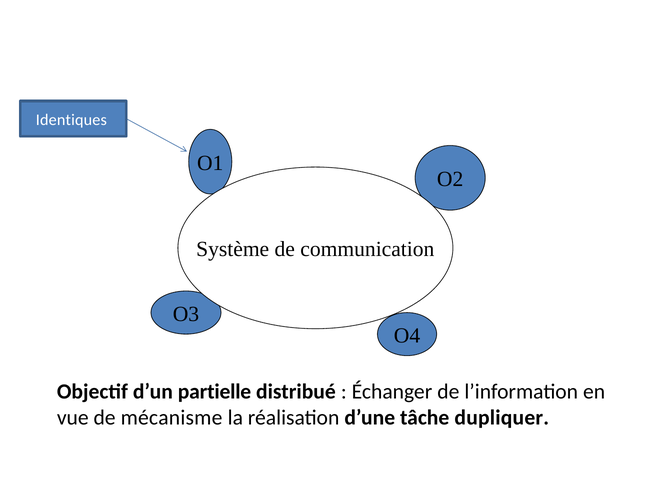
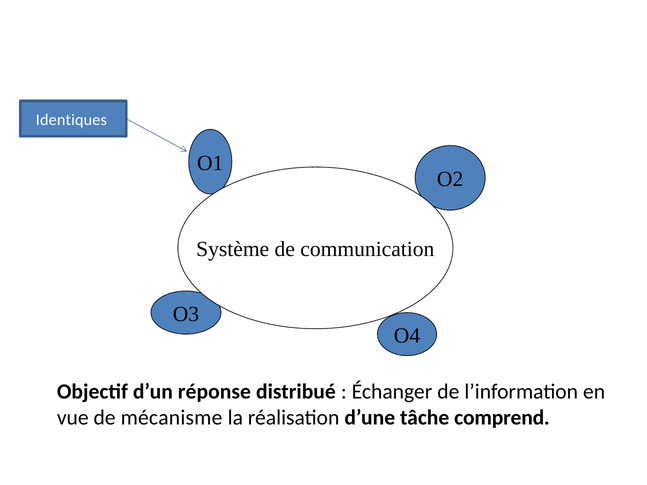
partielle: partielle -> réponse (214, 392)
dupliquer: dupliquer -> comprend (502, 418)
